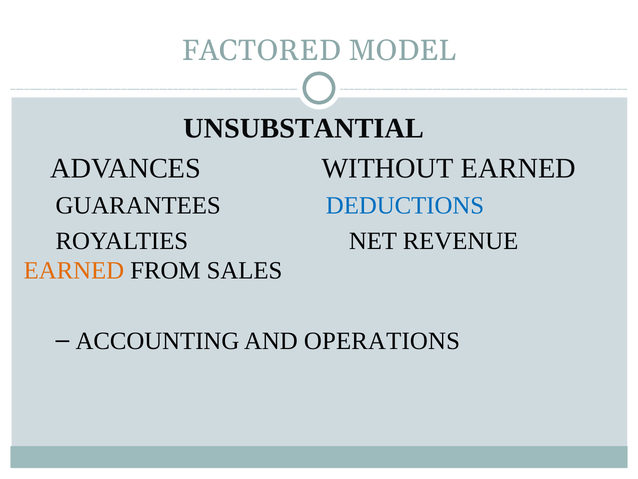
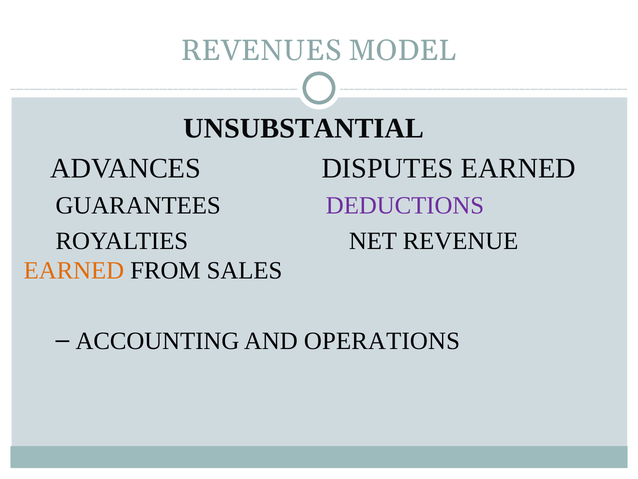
FACTORED: FACTORED -> REVENUES (261, 51)
WITHOUT: WITHOUT -> DISPUTES (388, 168)
DEDUCTIONS colour: blue -> purple (405, 205)
